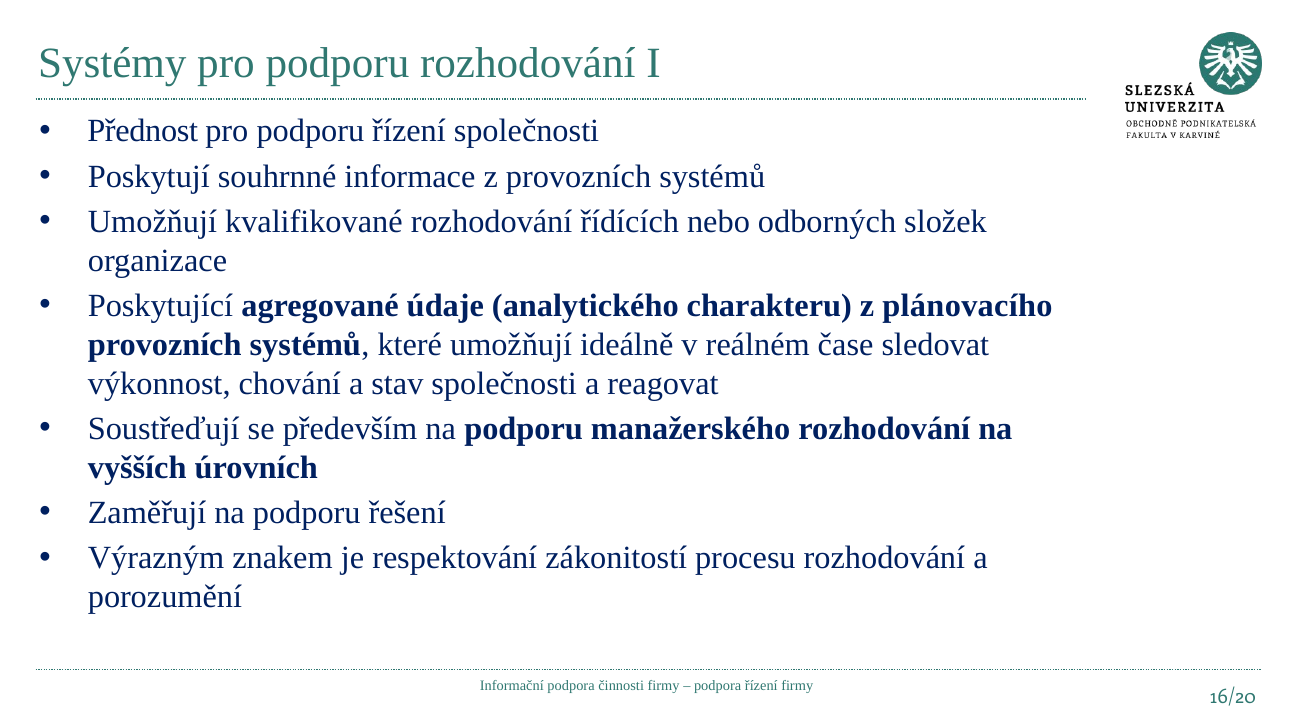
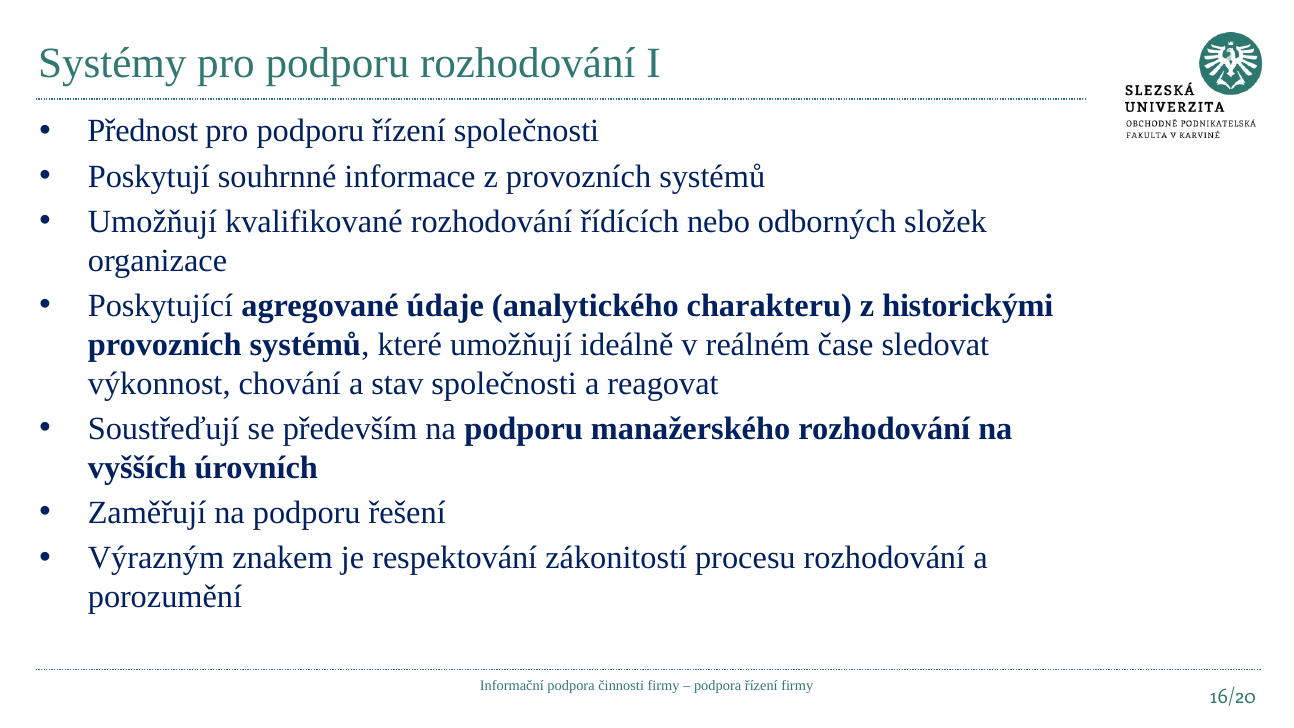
plánovacího: plánovacího -> historickými (968, 306)
